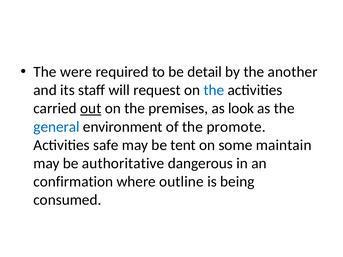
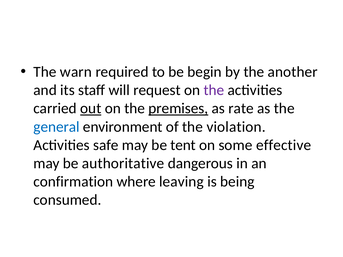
were: were -> warn (76, 72)
detail: detail -> begin (205, 72)
the colour: blue -> purple (214, 90)
premises underline: none -> present (178, 109)
look: look -> rate (241, 109)
promote: promote -> violation (236, 127)
maintain: maintain -> effective (284, 145)
outline: outline -> leaving (181, 182)
